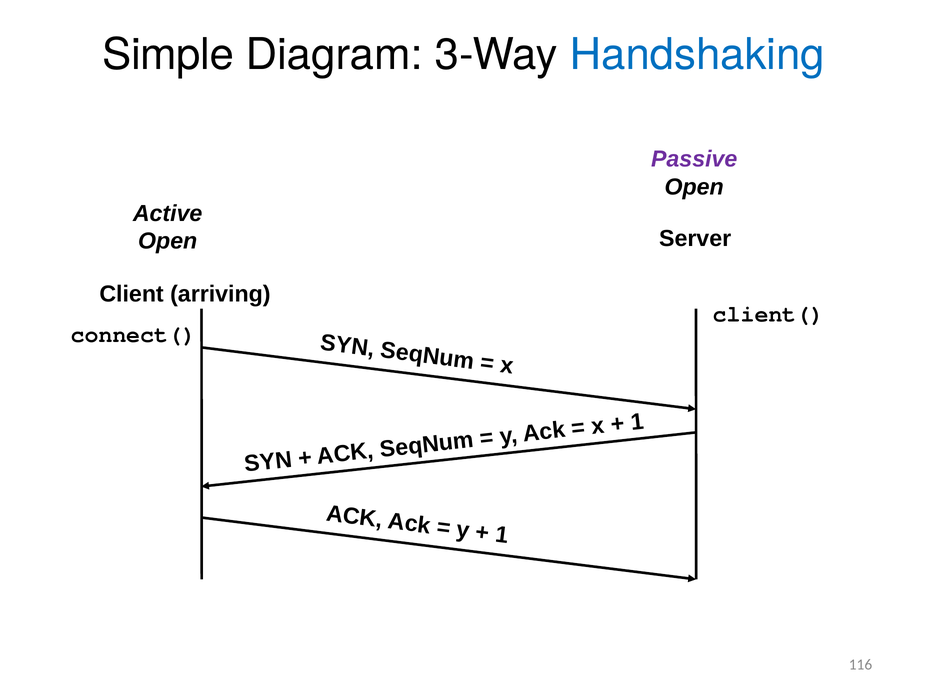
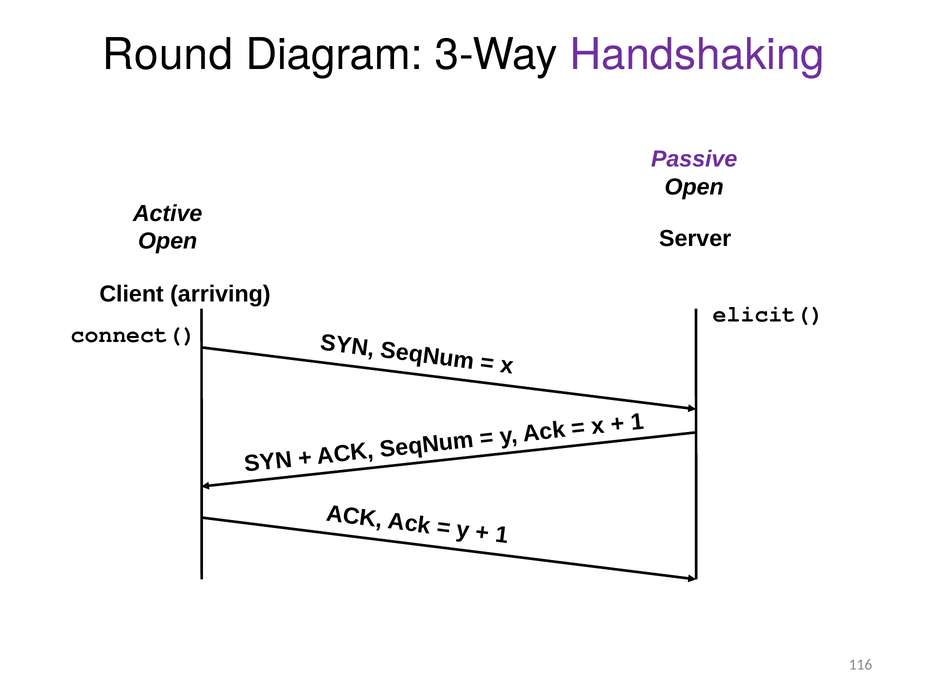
Simple: Simple -> Round (168, 55)
Handshaking colour: blue -> purple (697, 55)
client(: client( -> elicit( (769, 314)
